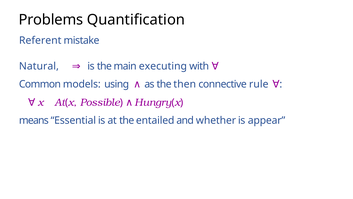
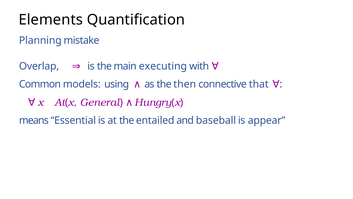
Problems: Problems -> Elements (51, 20)
Referent: Referent -> Planning (40, 40)
Natural: Natural -> Overlap (39, 66)
rule: rule -> that (259, 84)
Possible: Possible -> General (100, 102)
whether: whether -> baseball (216, 120)
